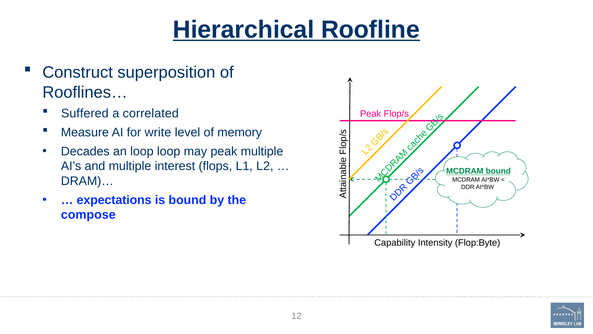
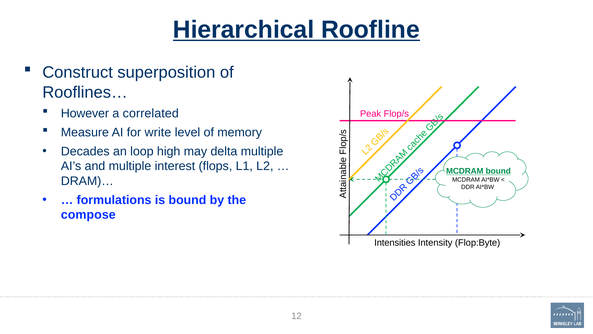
Suffered: Suffered -> However (85, 113)
loop loop: loop -> high (169, 151)
may peak: peak -> delta (224, 151)
expectations: expectations -> formulations (114, 200)
Capability: Capability -> Intensities (395, 242)
